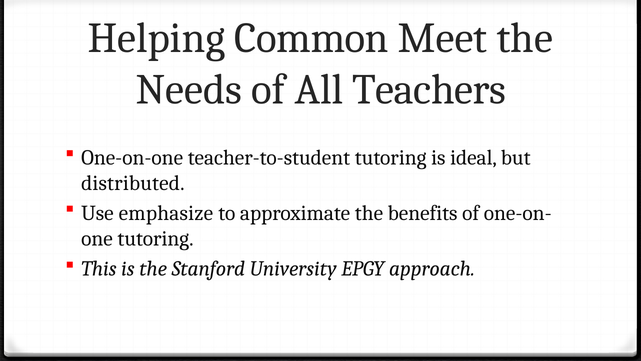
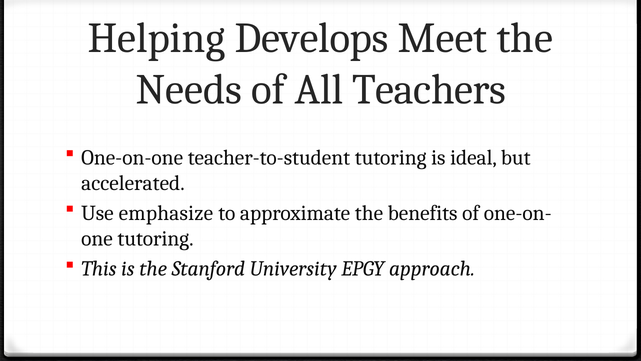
Common: Common -> Develops (312, 38)
distributed: distributed -> accelerated (133, 183)
